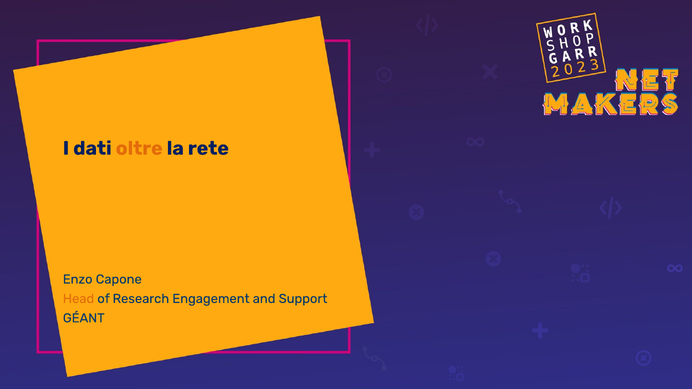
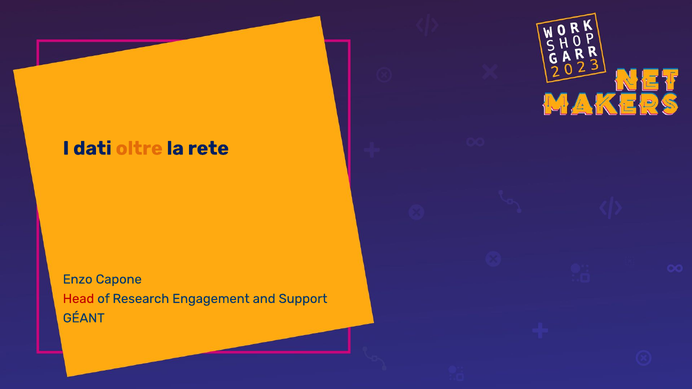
Head colour: orange -> red (79, 299)
